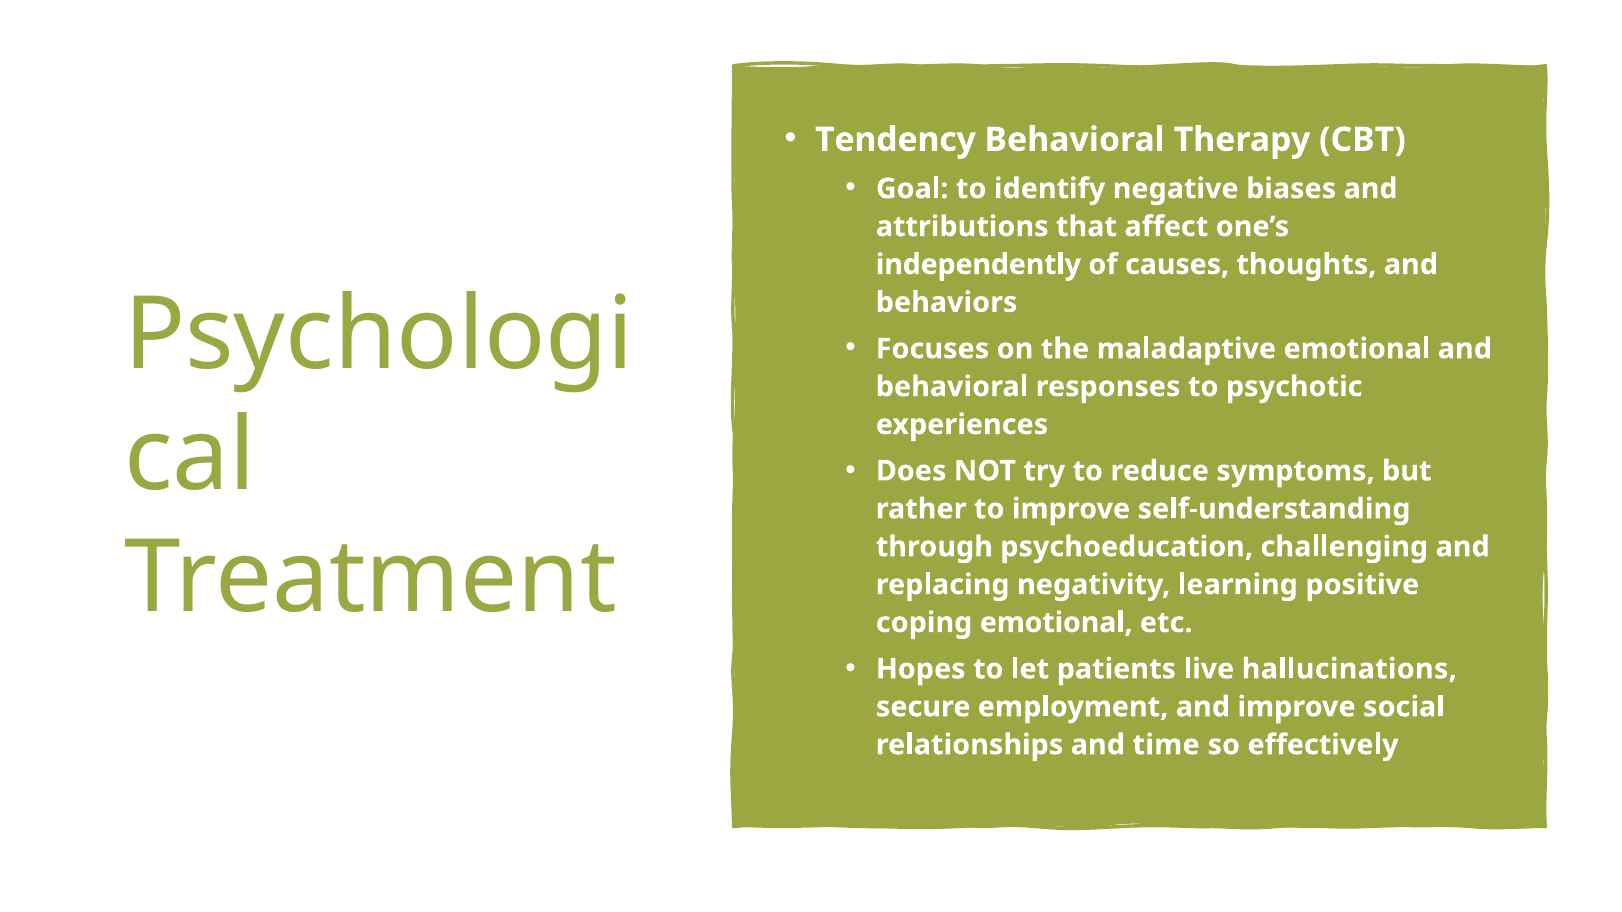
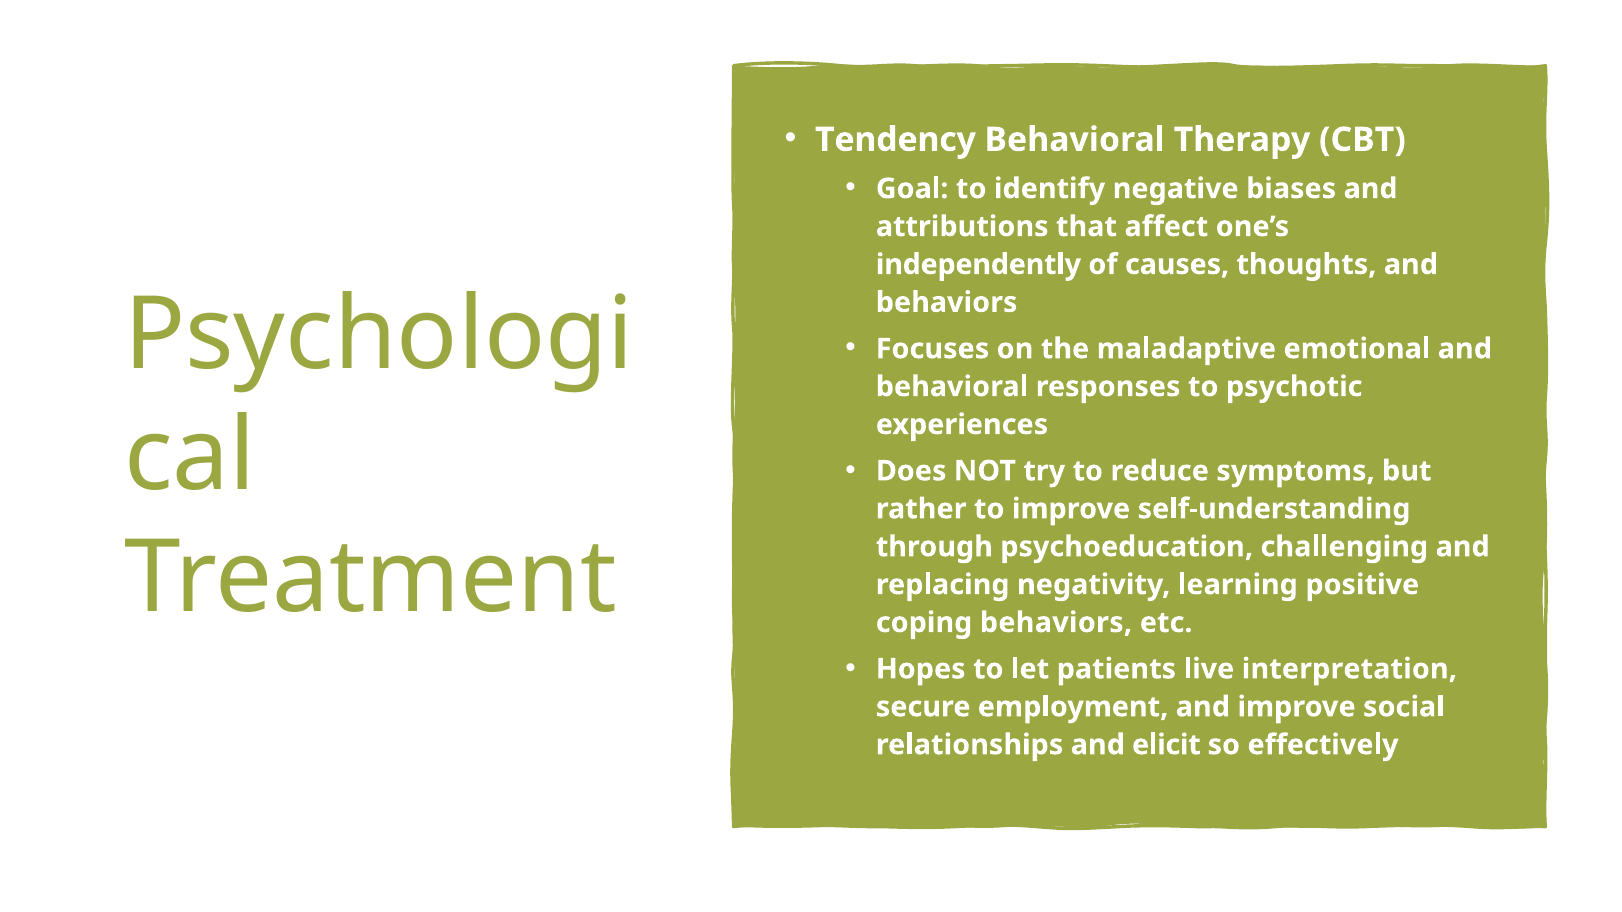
coping emotional: emotional -> behaviors (1056, 623)
hallucinations: hallucinations -> interpretation (1349, 669)
time: time -> elicit (1166, 745)
